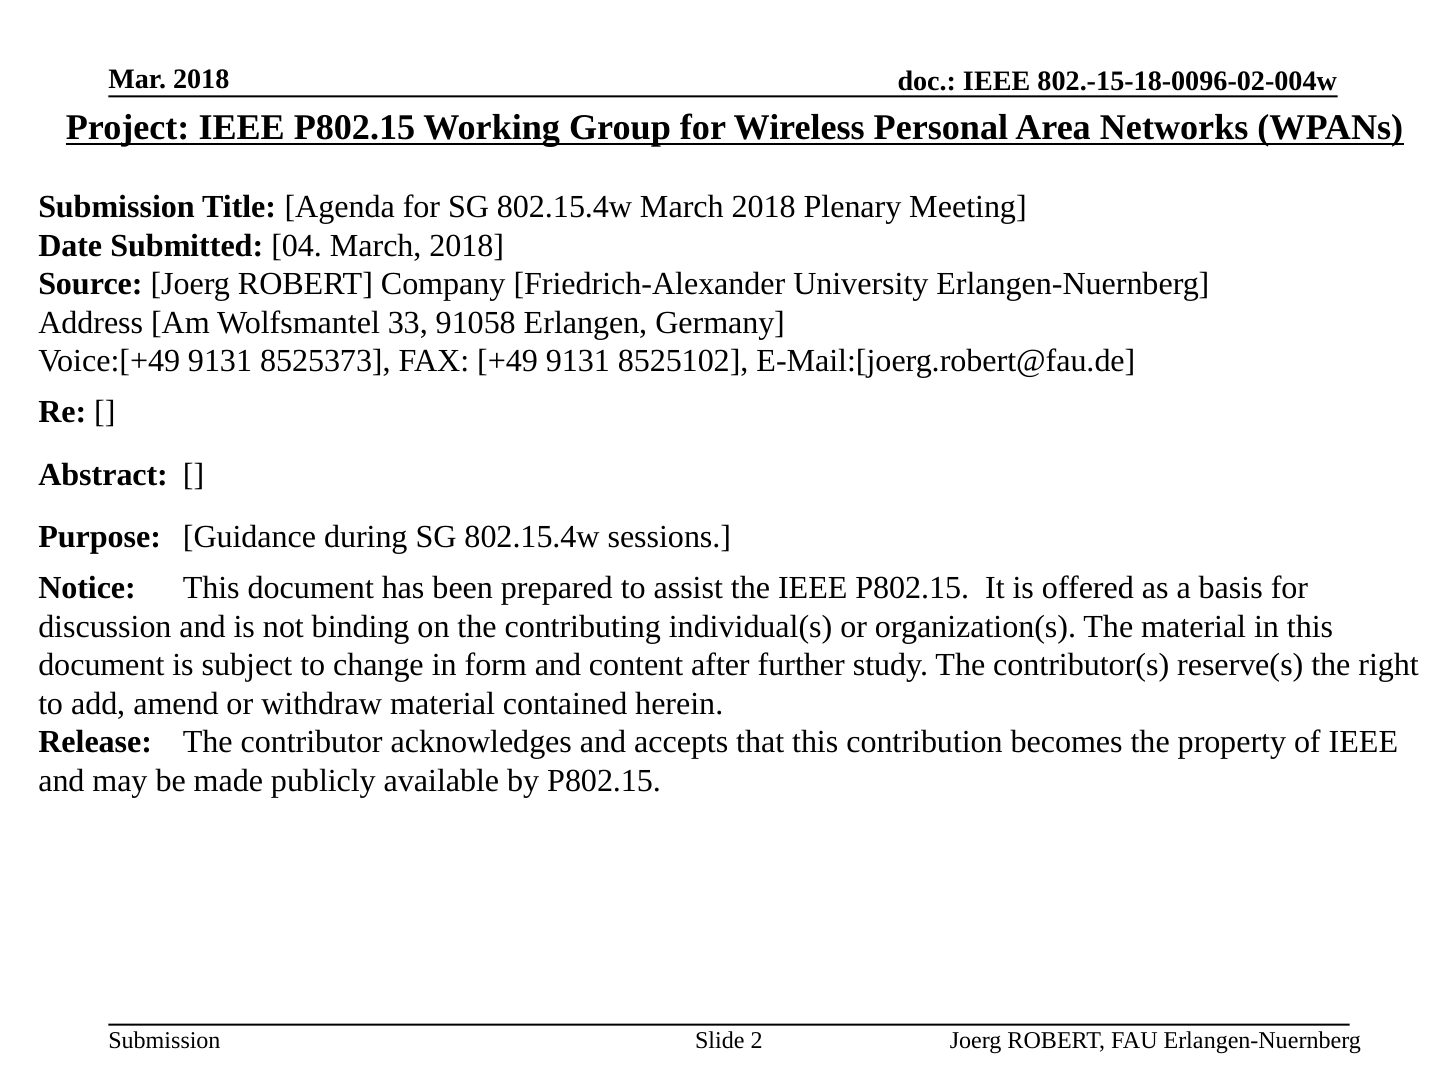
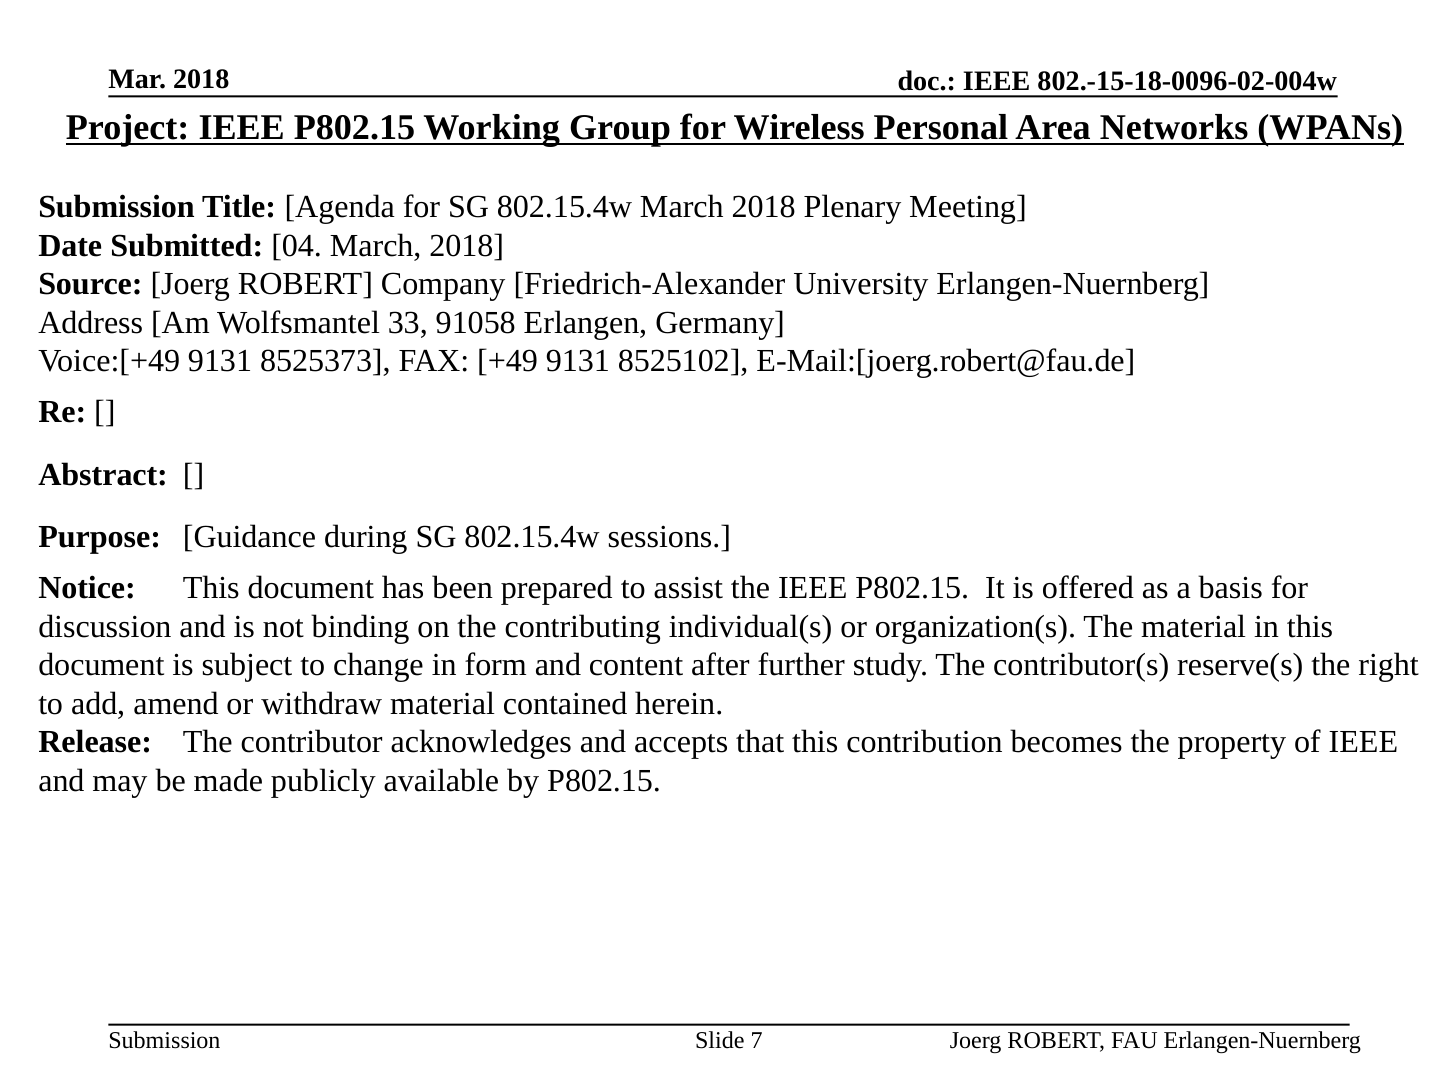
2: 2 -> 7 (757, 1040)
